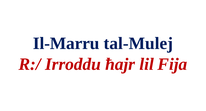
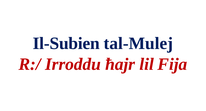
Il-Marru: Il-Marru -> Il-Subien (66, 43)
